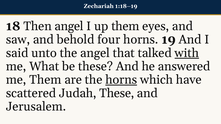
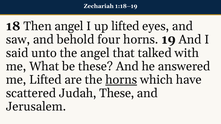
up them: them -> lifted (125, 26)
with underline: present -> none (187, 53)
me Them: Them -> Lifted (45, 80)
